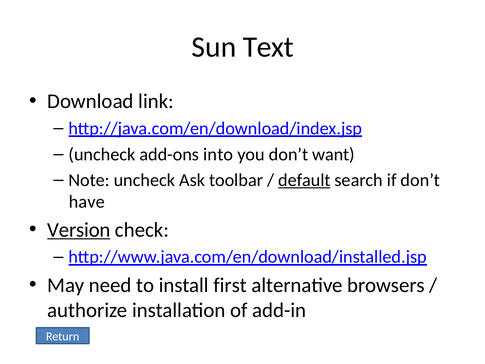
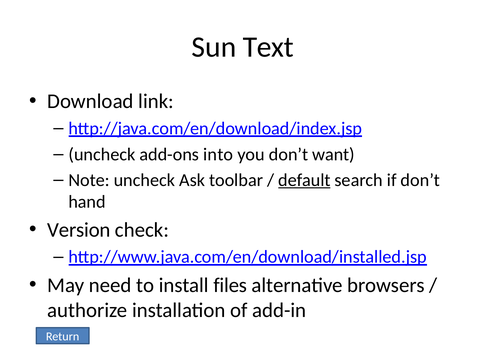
have: have -> hand (87, 202)
Version underline: present -> none (79, 230)
first: first -> files (230, 285)
